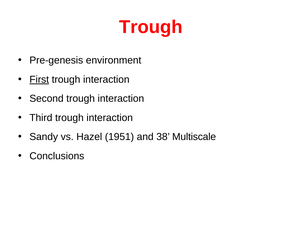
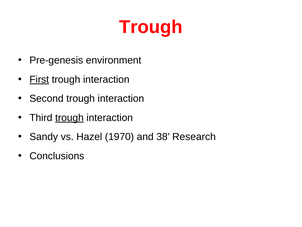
trough underline: none -> present (69, 118)
1951: 1951 -> 1970 (119, 137)
Multiscale: Multiscale -> Research (194, 137)
